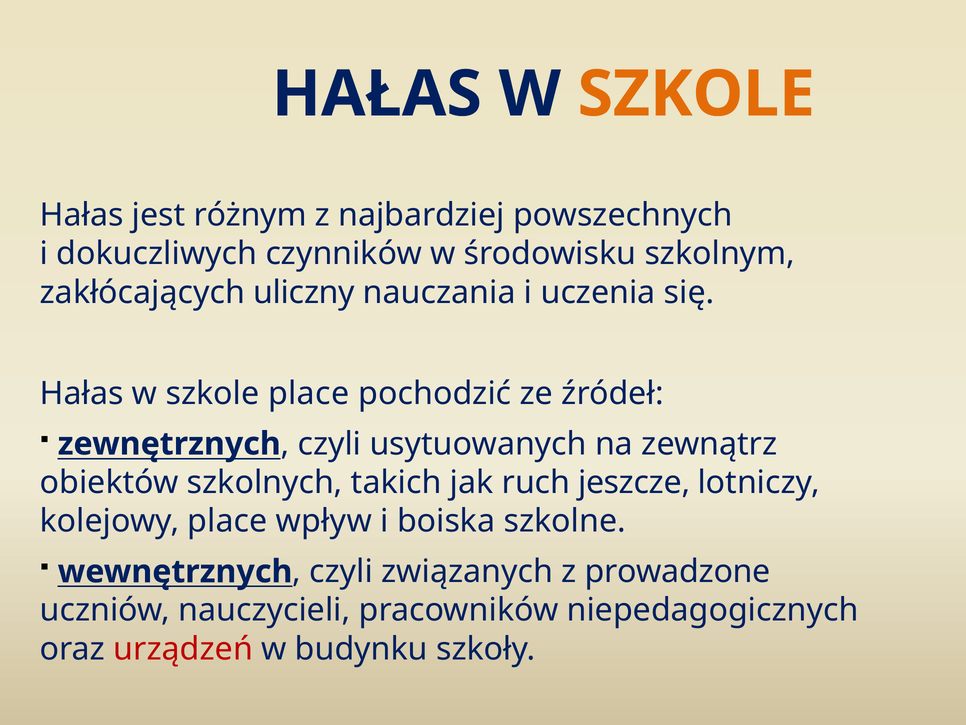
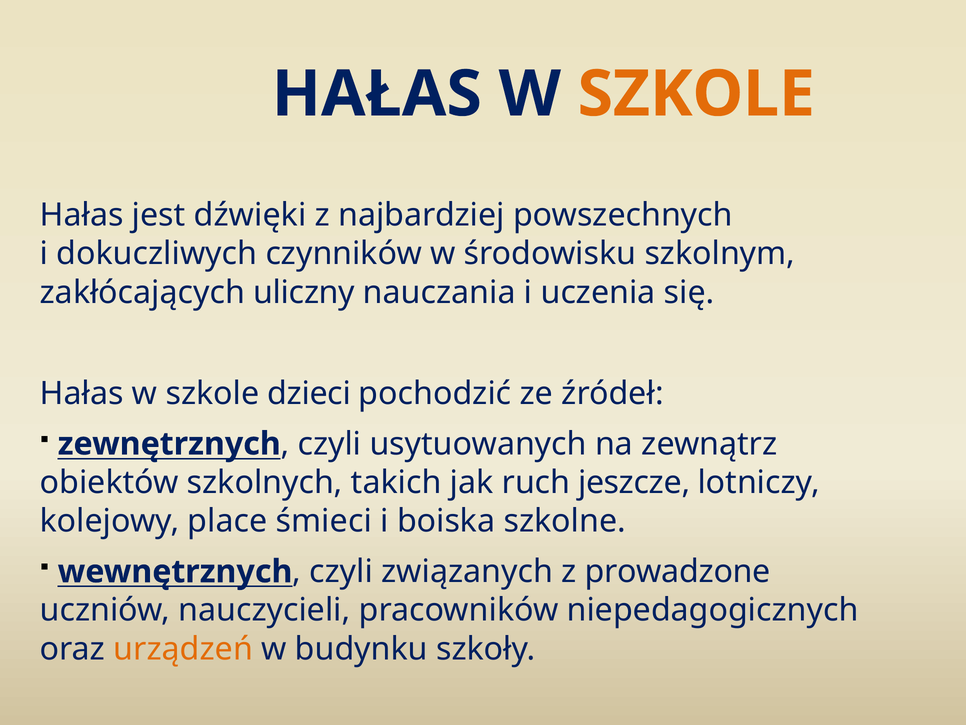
różnym: różnym -> dźwięki (250, 215)
szkole place: place -> dzieci (309, 393)
wpływ: wpływ -> śmieci (324, 521)
urządzeń colour: red -> orange (183, 649)
